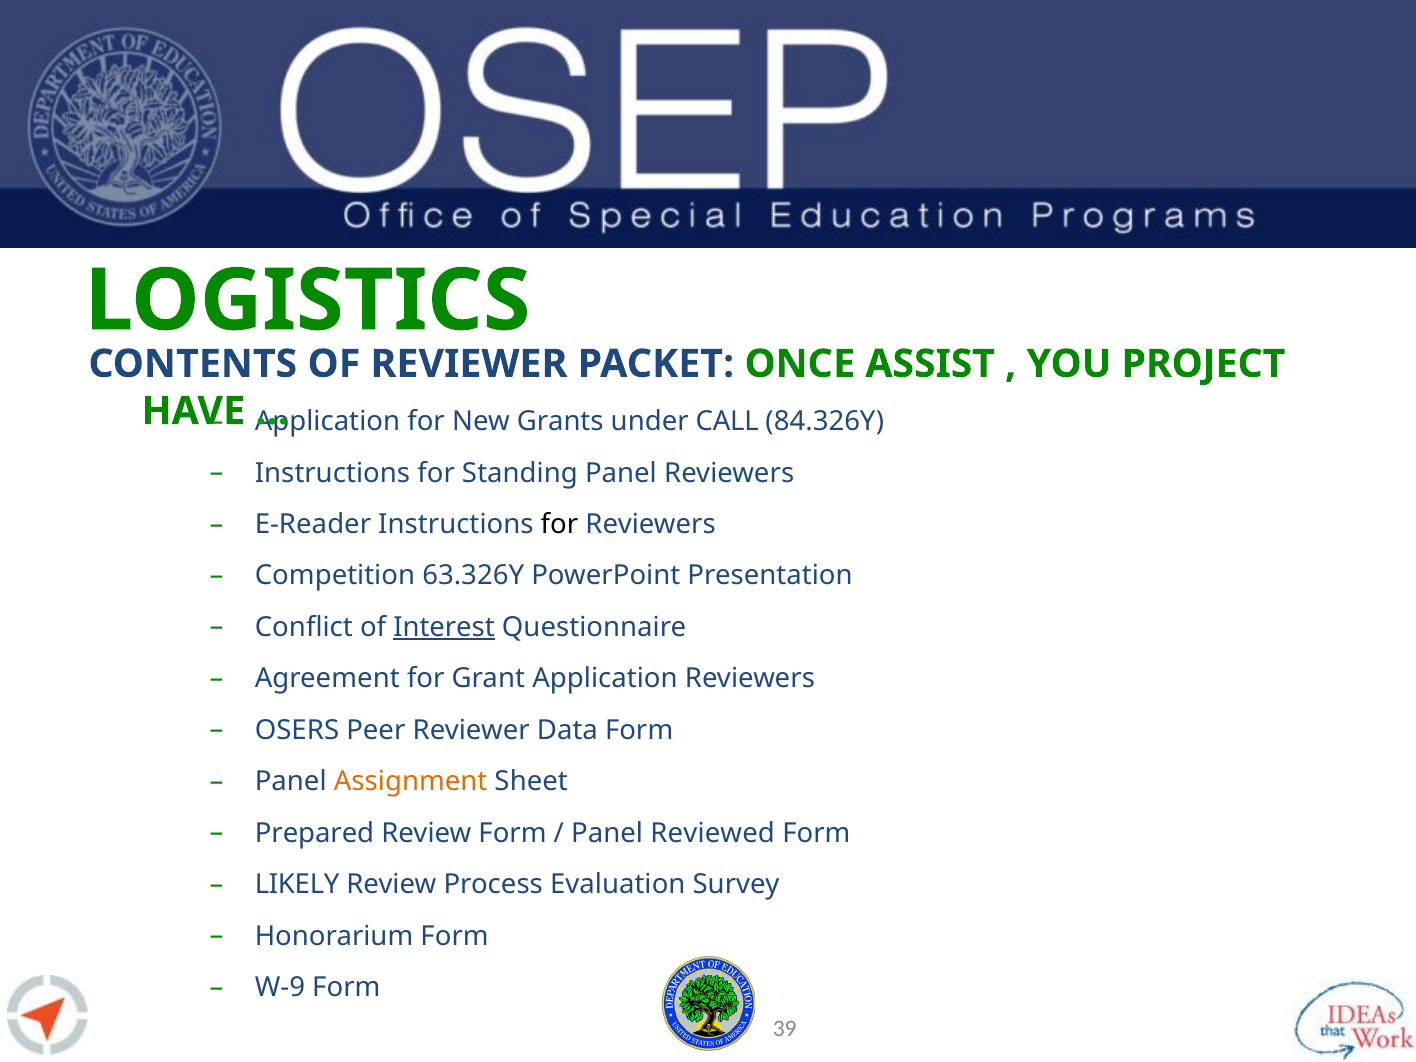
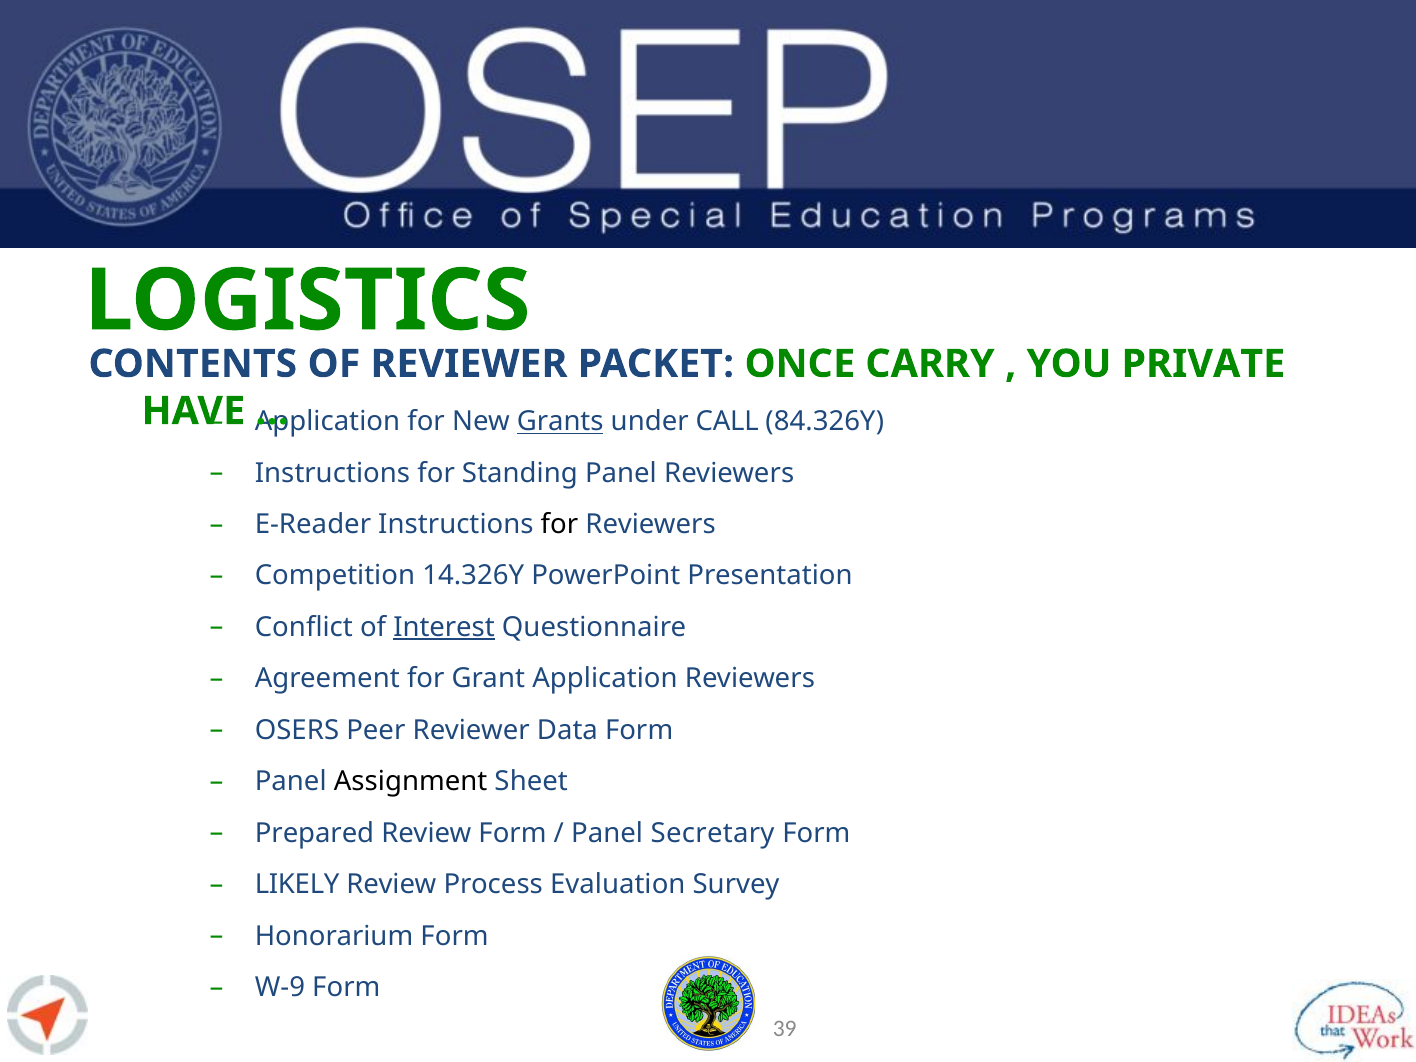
ASSIST: ASSIST -> CARRY (930, 364)
PROJECT: PROJECT -> PRIVATE (1203, 364)
Grants underline: none -> present (560, 422)
63.326Y: 63.326Y -> 14.326Y (473, 576)
Assignment colour: orange -> black (411, 782)
Reviewed: Reviewed -> Secretary (713, 833)
